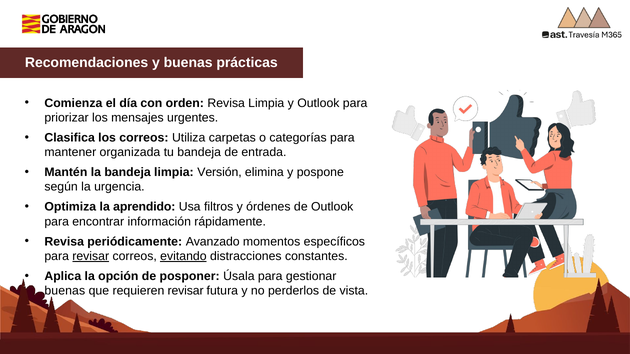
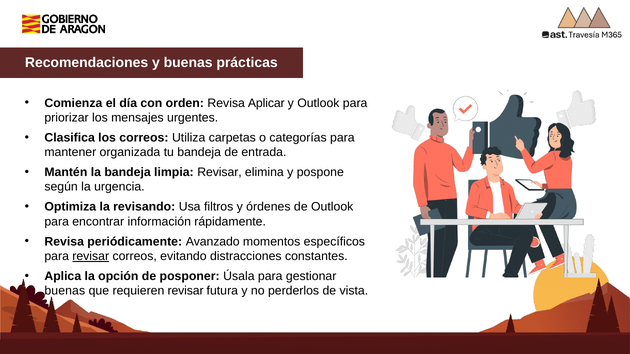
Revisa Limpia: Limpia -> Aplicar (266, 103)
limpia Versión: Versión -> Revisar (219, 172)
aprendido: aprendido -> revisando (144, 207)
evitando underline: present -> none (183, 257)
